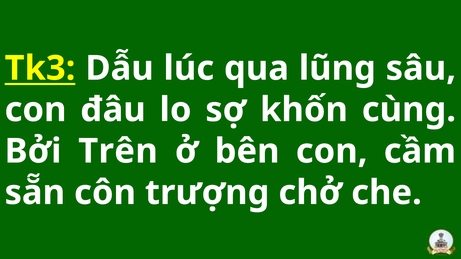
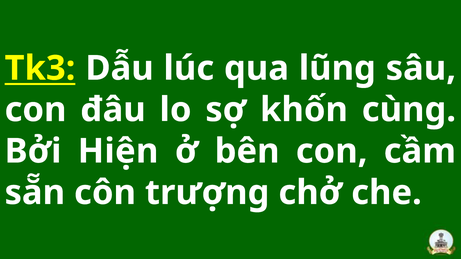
Trên: Trên -> Hiện (118, 151)
